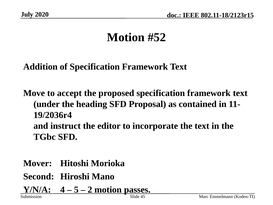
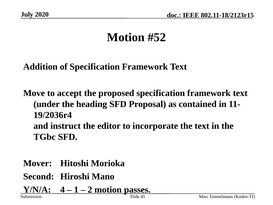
5: 5 -> 1 (76, 189)
